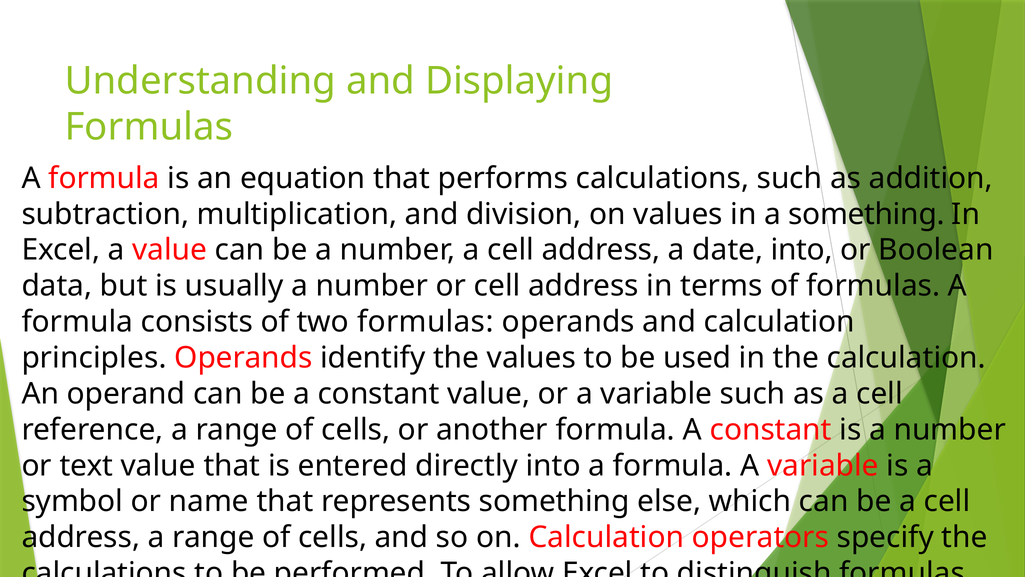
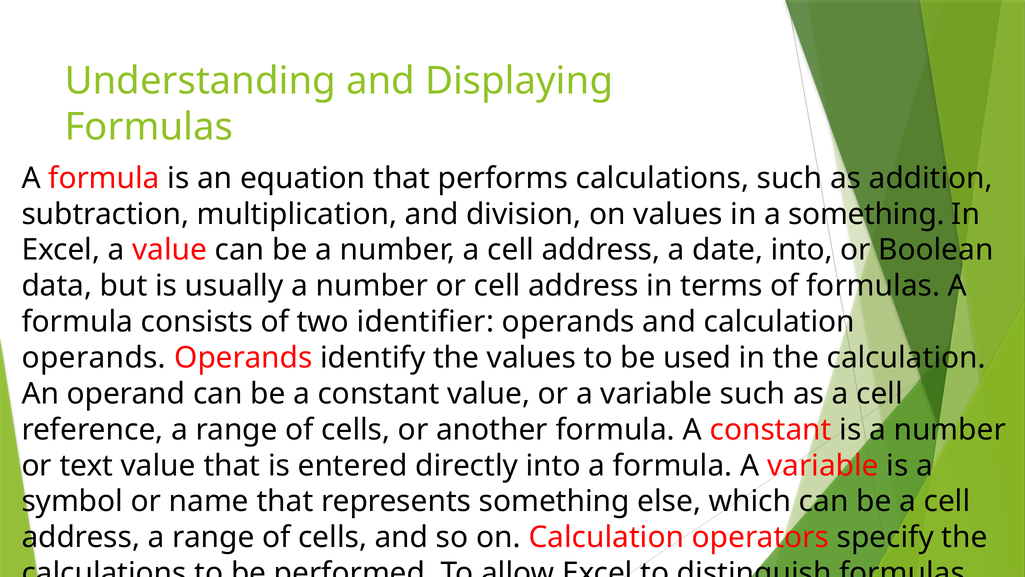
two formulas: formulas -> identifier (425, 322)
principles: principles -> operands (94, 358)
